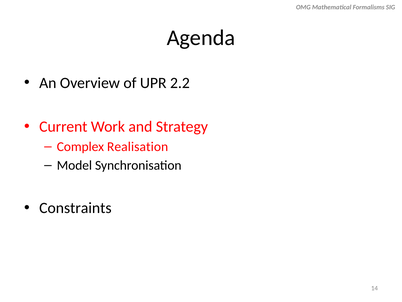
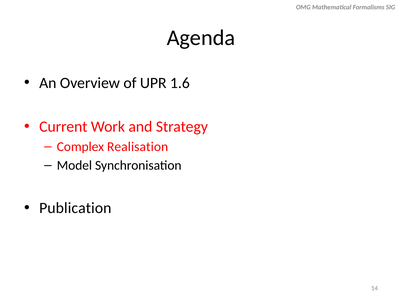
2.2: 2.2 -> 1.6 (180, 83)
Constraints: Constraints -> Publication (75, 208)
